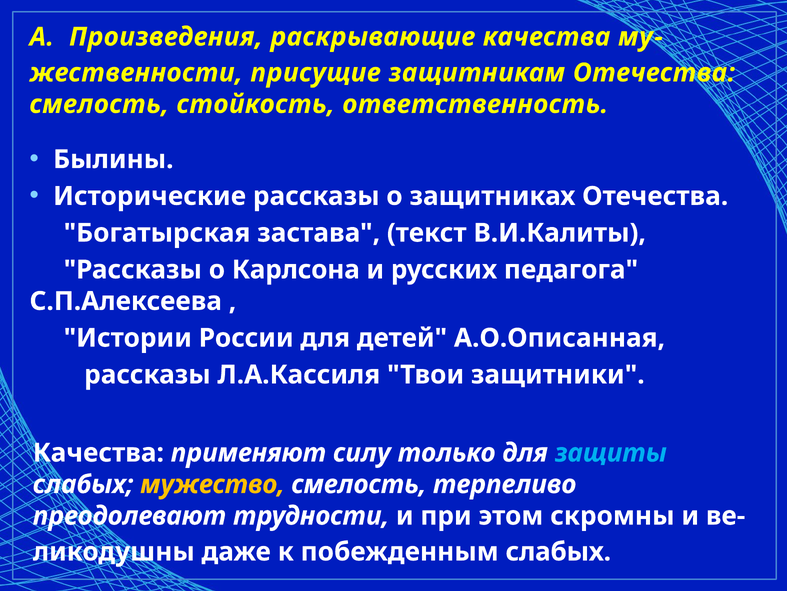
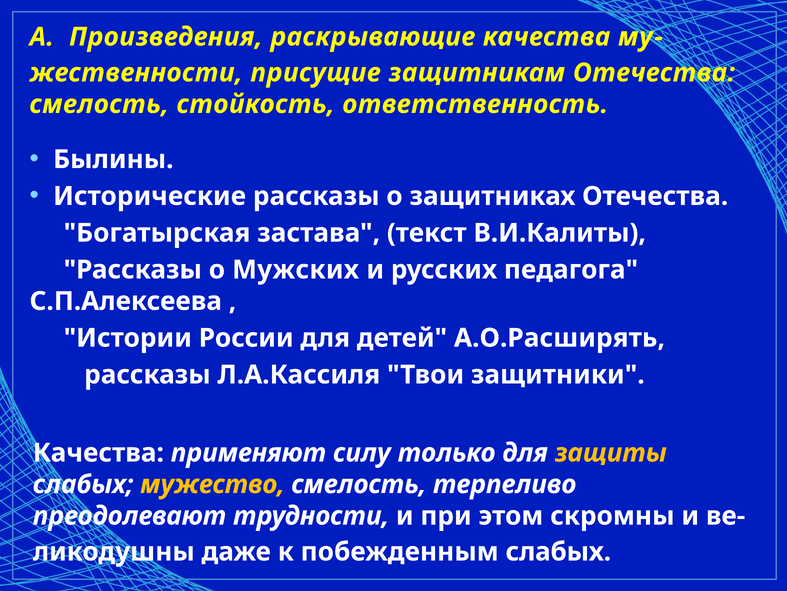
Карлсона: Карлсона -> Мужских (296, 269)
А.О.Описанная: А.О.Описанная -> А.О.Расширять (559, 338)
защиты colour: light blue -> yellow (611, 452)
